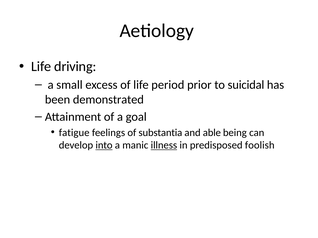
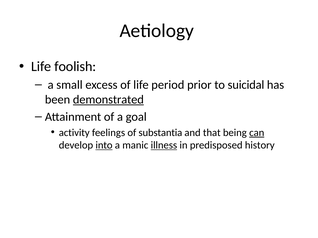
driving: driving -> foolish (75, 67)
demonstrated underline: none -> present (108, 100)
fatigue: fatigue -> activity (74, 133)
able: able -> that (212, 133)
can underline: none -> present (257, 133)
foolish: foolish -> history (260, 146)
